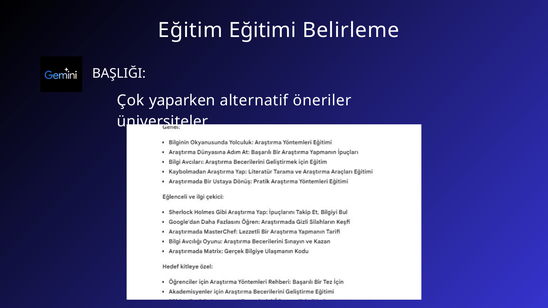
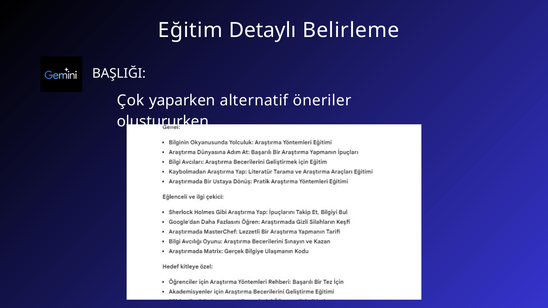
Eğitimi: Eğitimi -> Detaylı (263, 30)
üniversiteler: üniversiteler -> oluştururken (165, 122)
